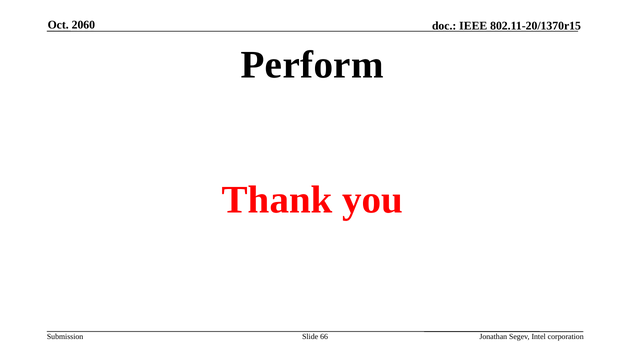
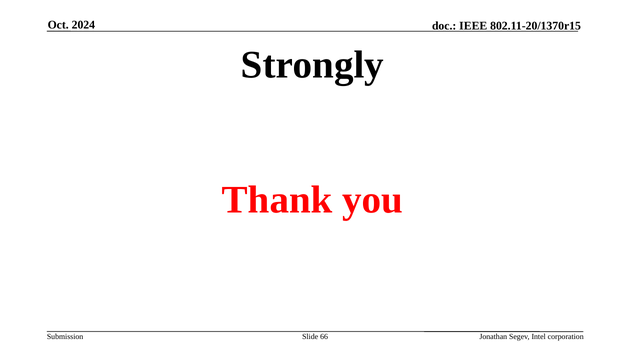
2060: 2060 -> 2024 (83, 25)
Perform: Perform -> Strongly (312, 65)
